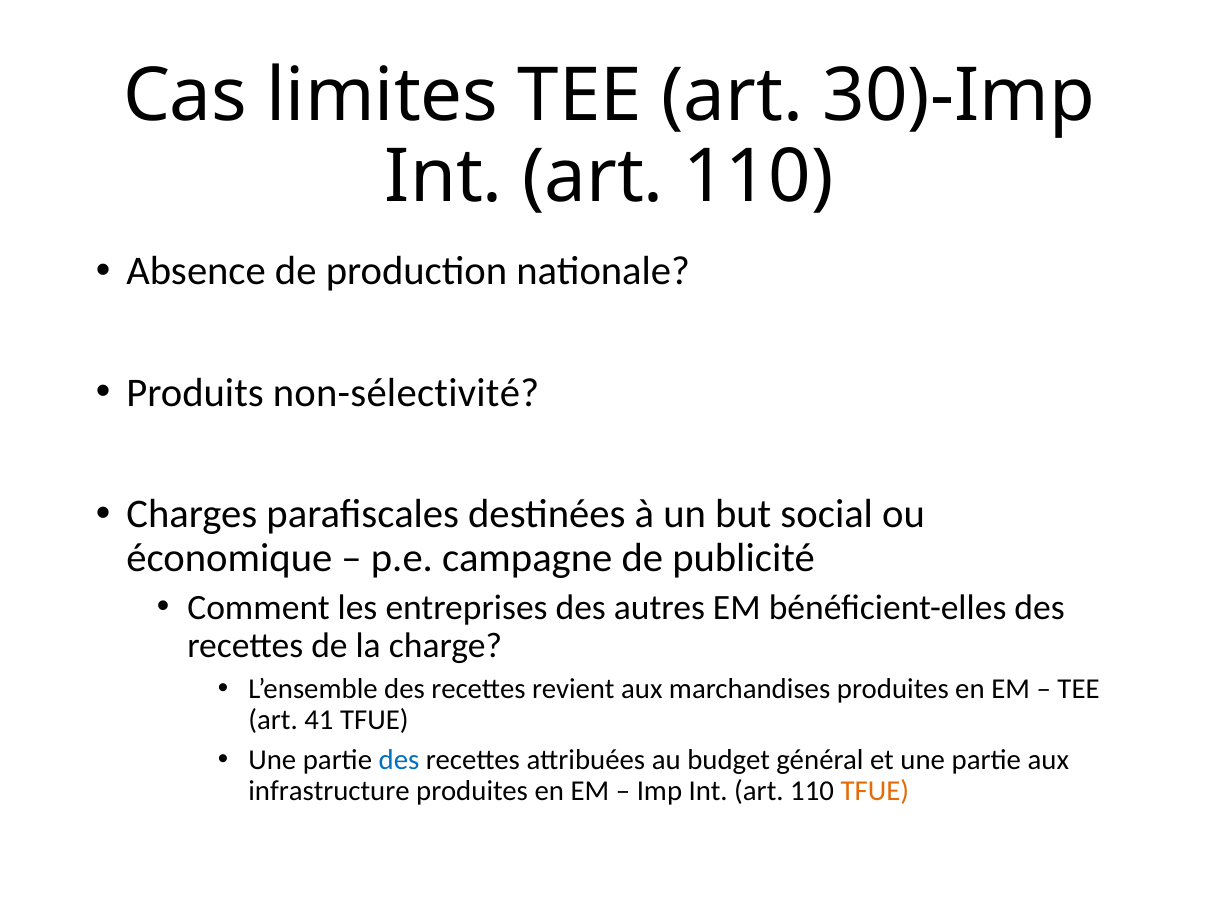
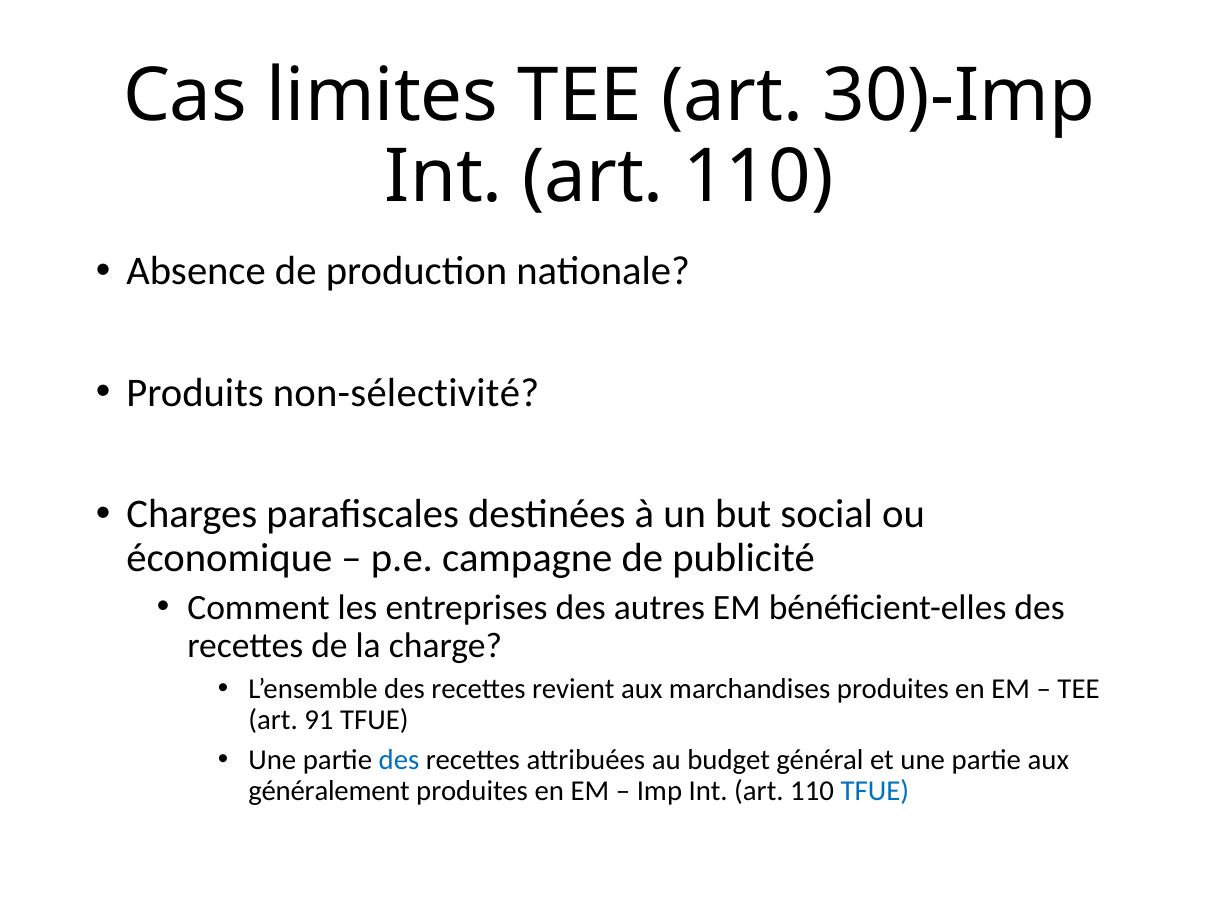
41: 41 -> 91 (319, 721)
infrastructure: infrastructure -> généralement (329, 791)
TFUE colour: orange -> blue (875, 791)
